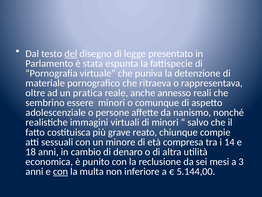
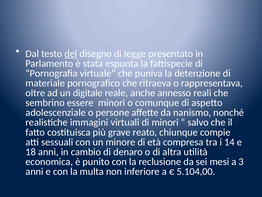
pratica: pratica -> digitale (88, 93)
con underline: present -> none (61, 171)
5.144,00: 5.144,00 -> 5.104,00 (196, 171)
